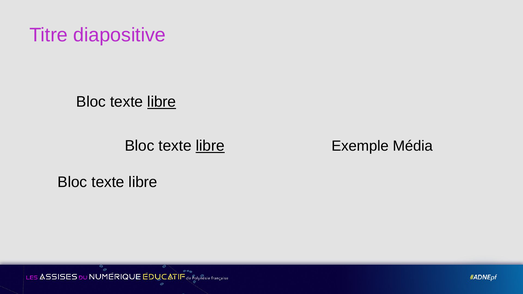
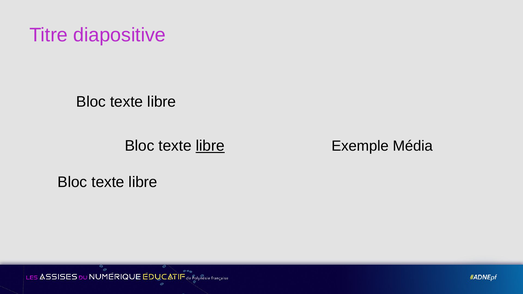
libre underline: present -> none (162, 102)
